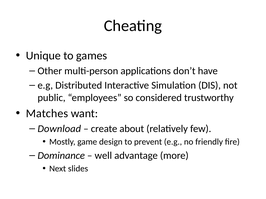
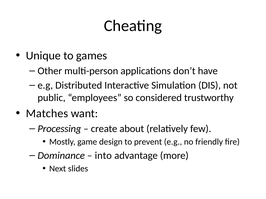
Download: Download -> Processing (59, 129)
well: well -> into (103, 156)
